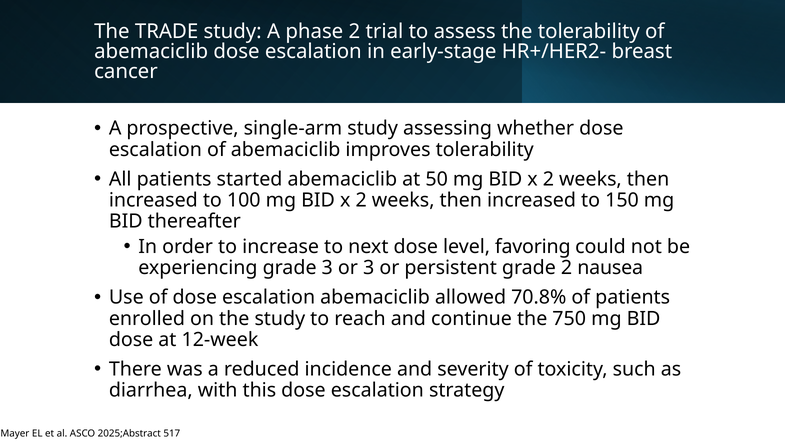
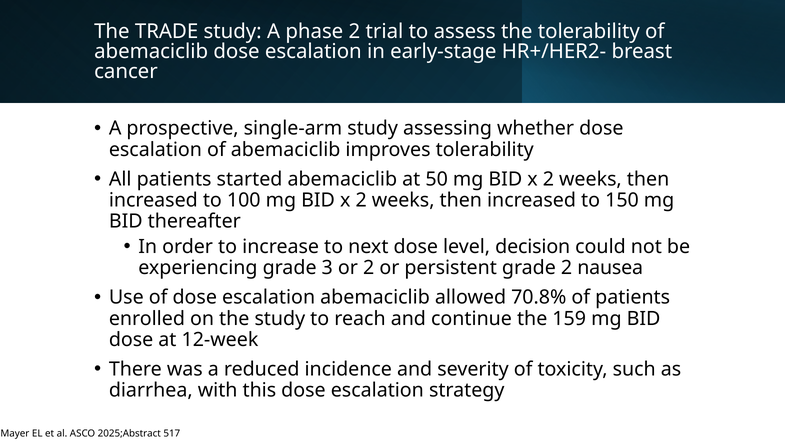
favoring: favoring -> decision (533, 246)
or 3: 3 -> 2 (369, 268)
750: 750 -> 159 (569, 318)
